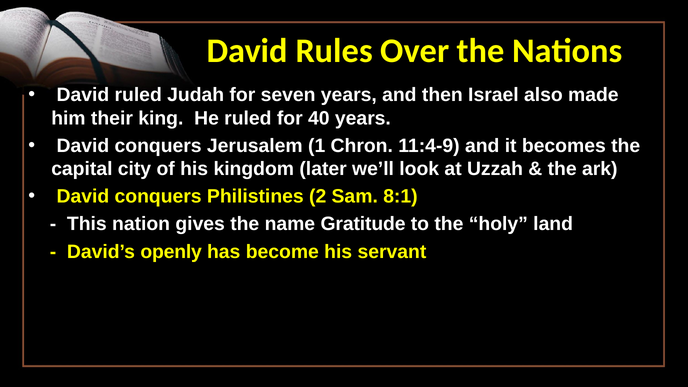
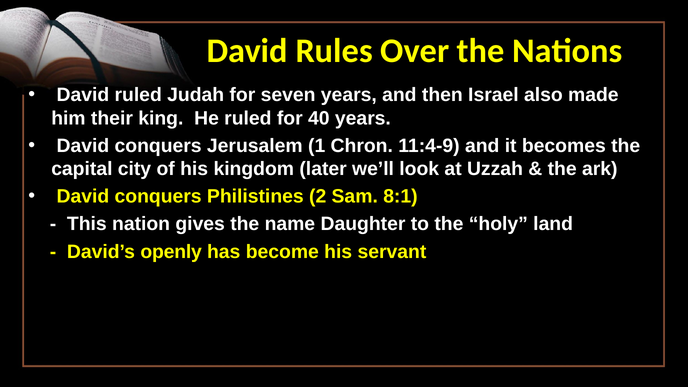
Gratitude: Gratitude -> Daughter (363, 224)
